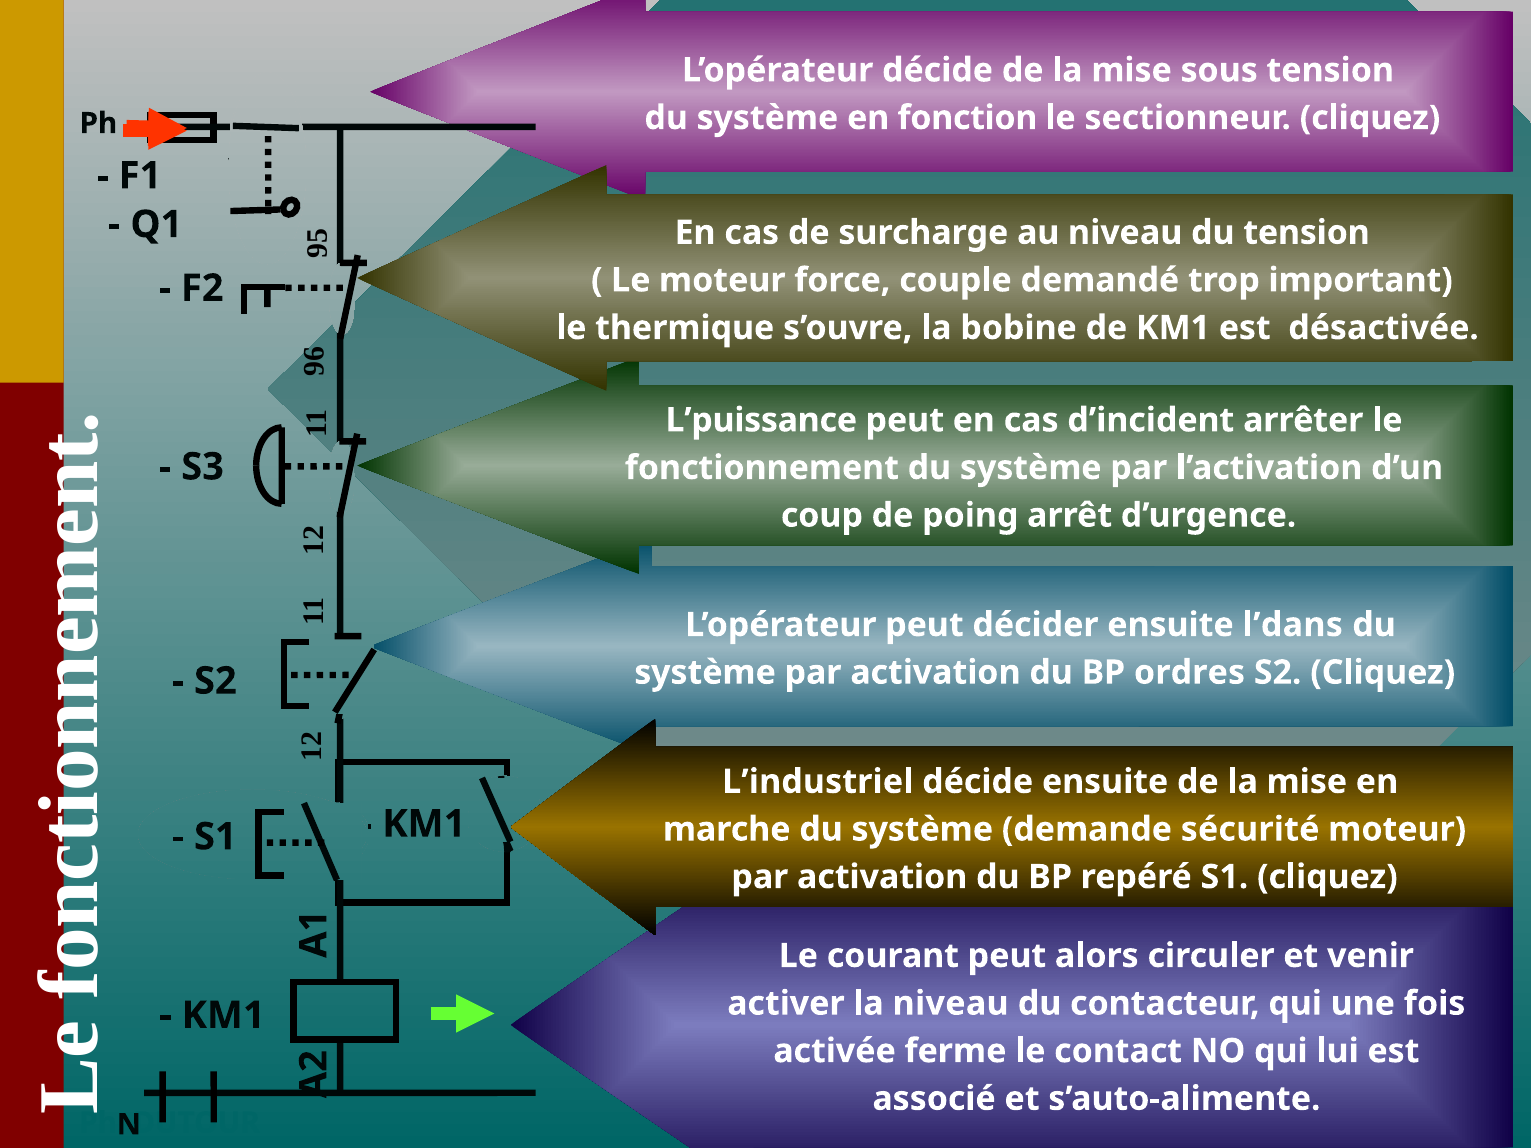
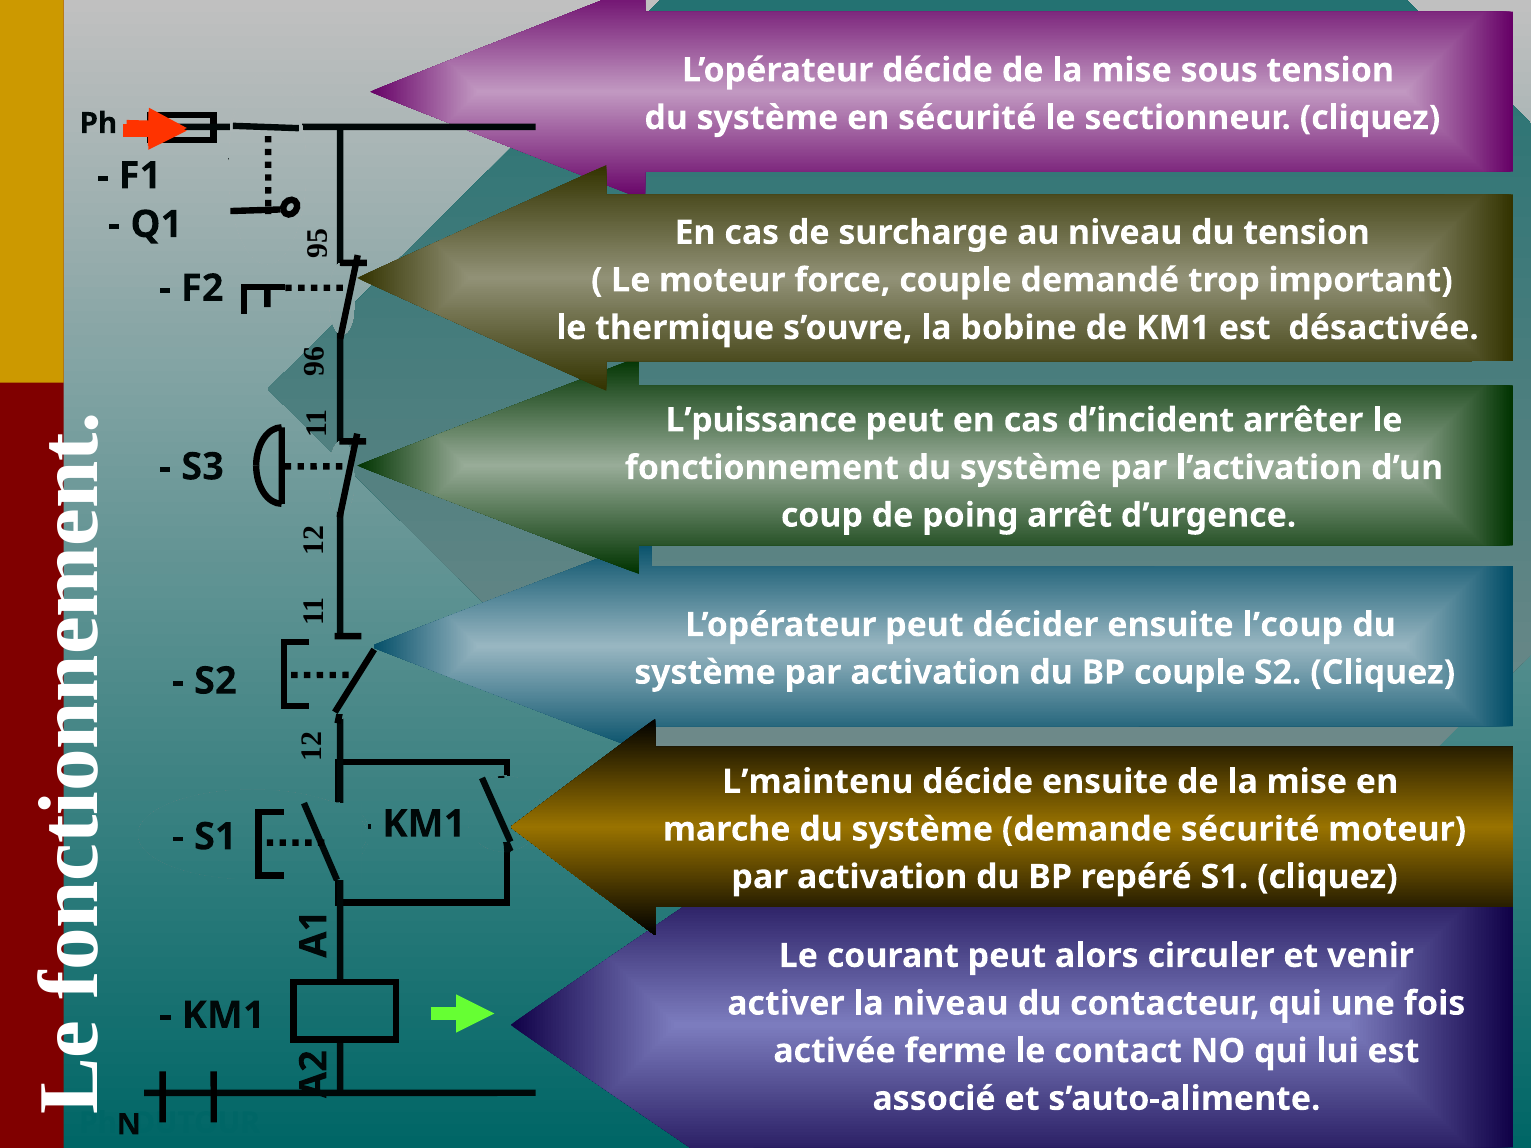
en fonction: fonction -> sécurité (967, 118)
l’dans: l’dans -> l’coup (1293, 625)
BP ordres: ordres -> couple (1190, 673)
L’industriel: L’industriel -> L’maintenu (818, 782)
